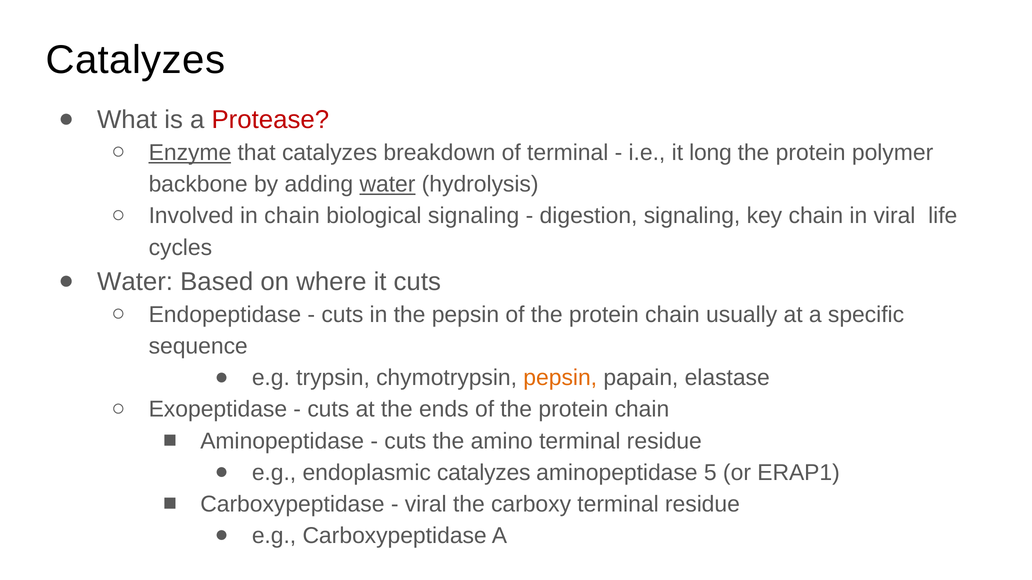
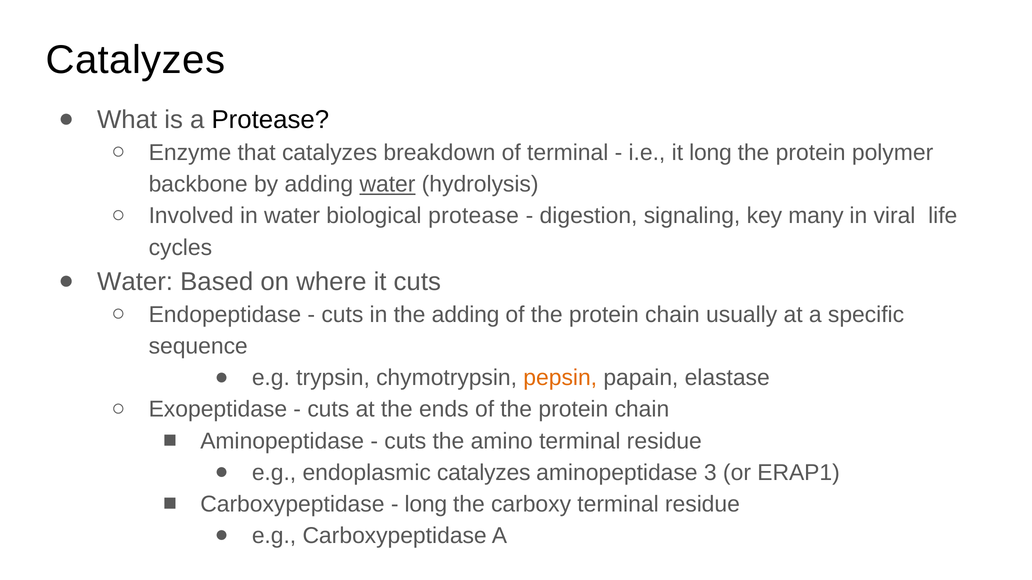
Protease colour: red -> black (270, 120)
Enzyme underline: present -> none (190, 153)
in chain: chain -> water (292, 216)
biological signaling: signaling -> protease (474, 216)
key chain: chain -> many (816, 216)
the pepsin: pepsin -> adding (466, 315)
5: 5 -> 3 (710, 473)
viral: viral -> long (426, 505)
